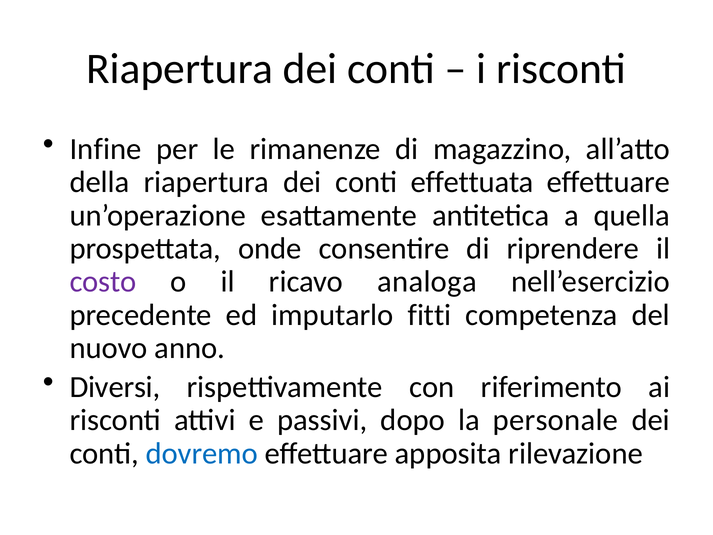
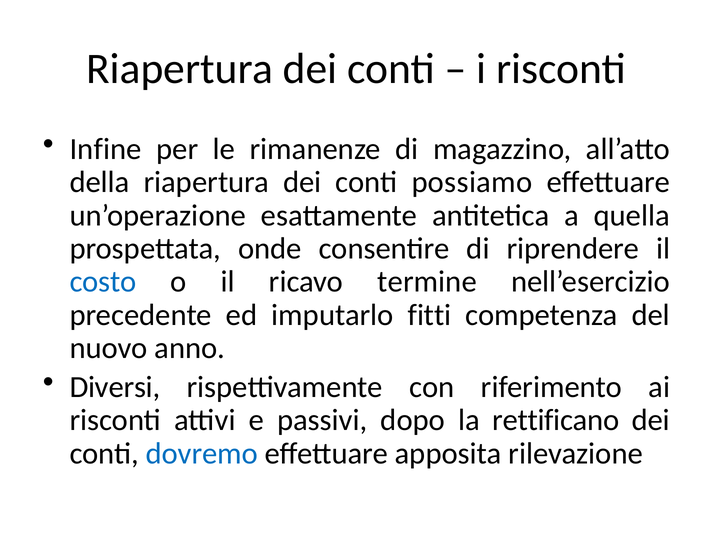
effettuata: effettuata -> possiamo (472, 182)
costo colour: purple -> blue (103, 282)
analoga: analoga -> termine (427, 282)
personale: personale -> rettificano (556, 420)
